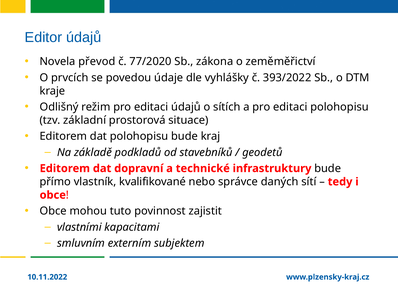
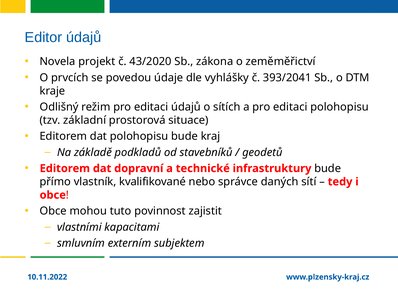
převod: převod -> projekt (97, 61)
77/2020: 77/2020 -> 43/2020 (150, 61)
393/2022: 393/2022 -> 393/2041 (287, 77)
